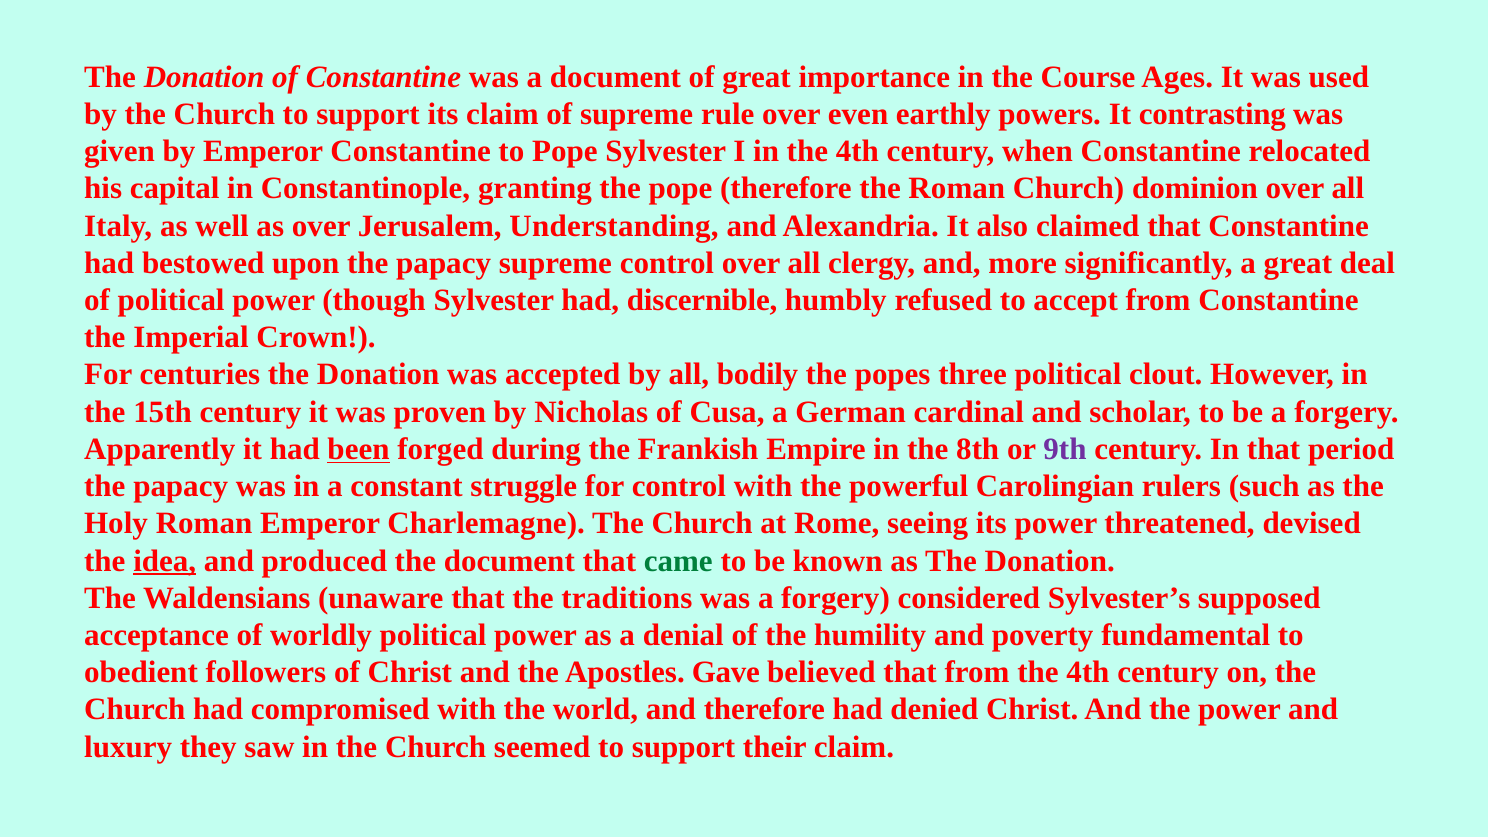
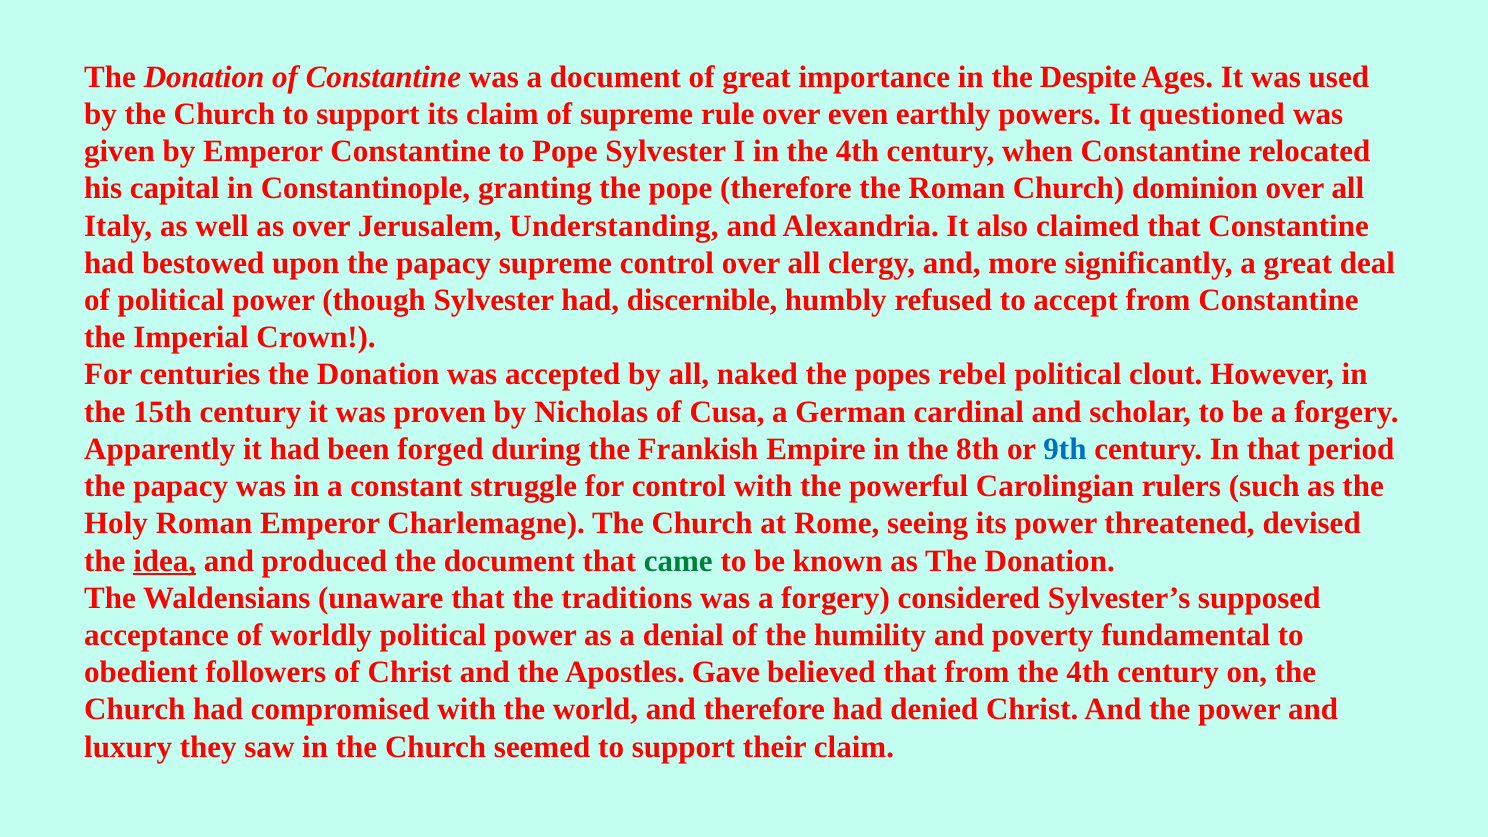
Course: Course -> Despite (1088, 77)
contrasting: contrasting -> questioned (1212, 114)
bodily: bodily -> naked (757, 375)
three: three -> rebel (972, 375)
been underline: present -> none (359, 449)
9th colour: purple -> blue (1065, 449)
